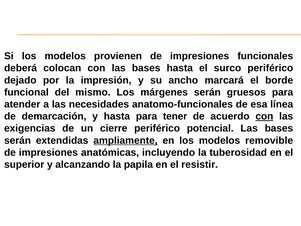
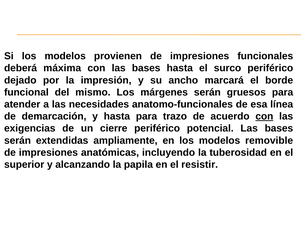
colocan: colocan -> máxima (62, 68)
tener: tener -> trazo (175, 116)
ampliamente underline: present -> none (125, 140)
